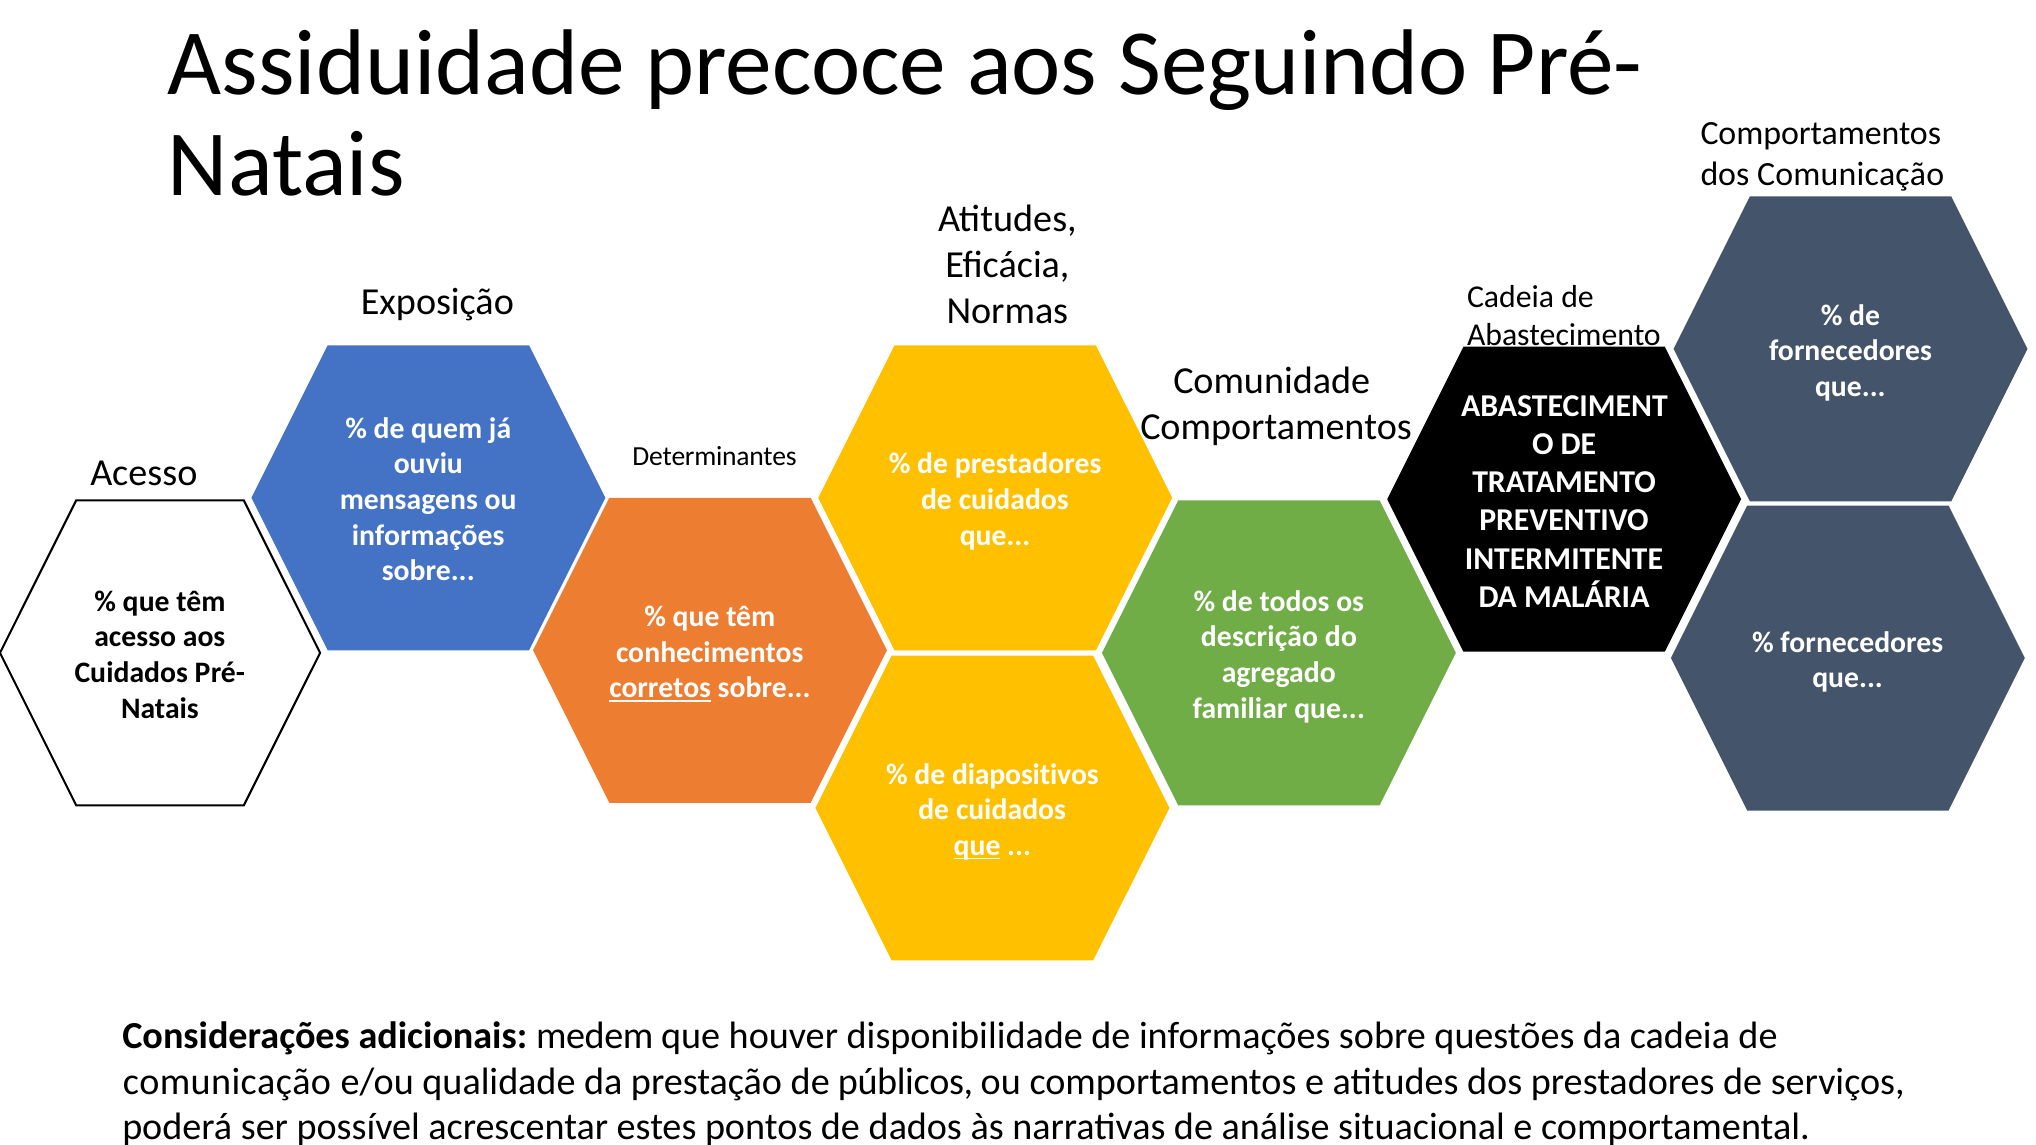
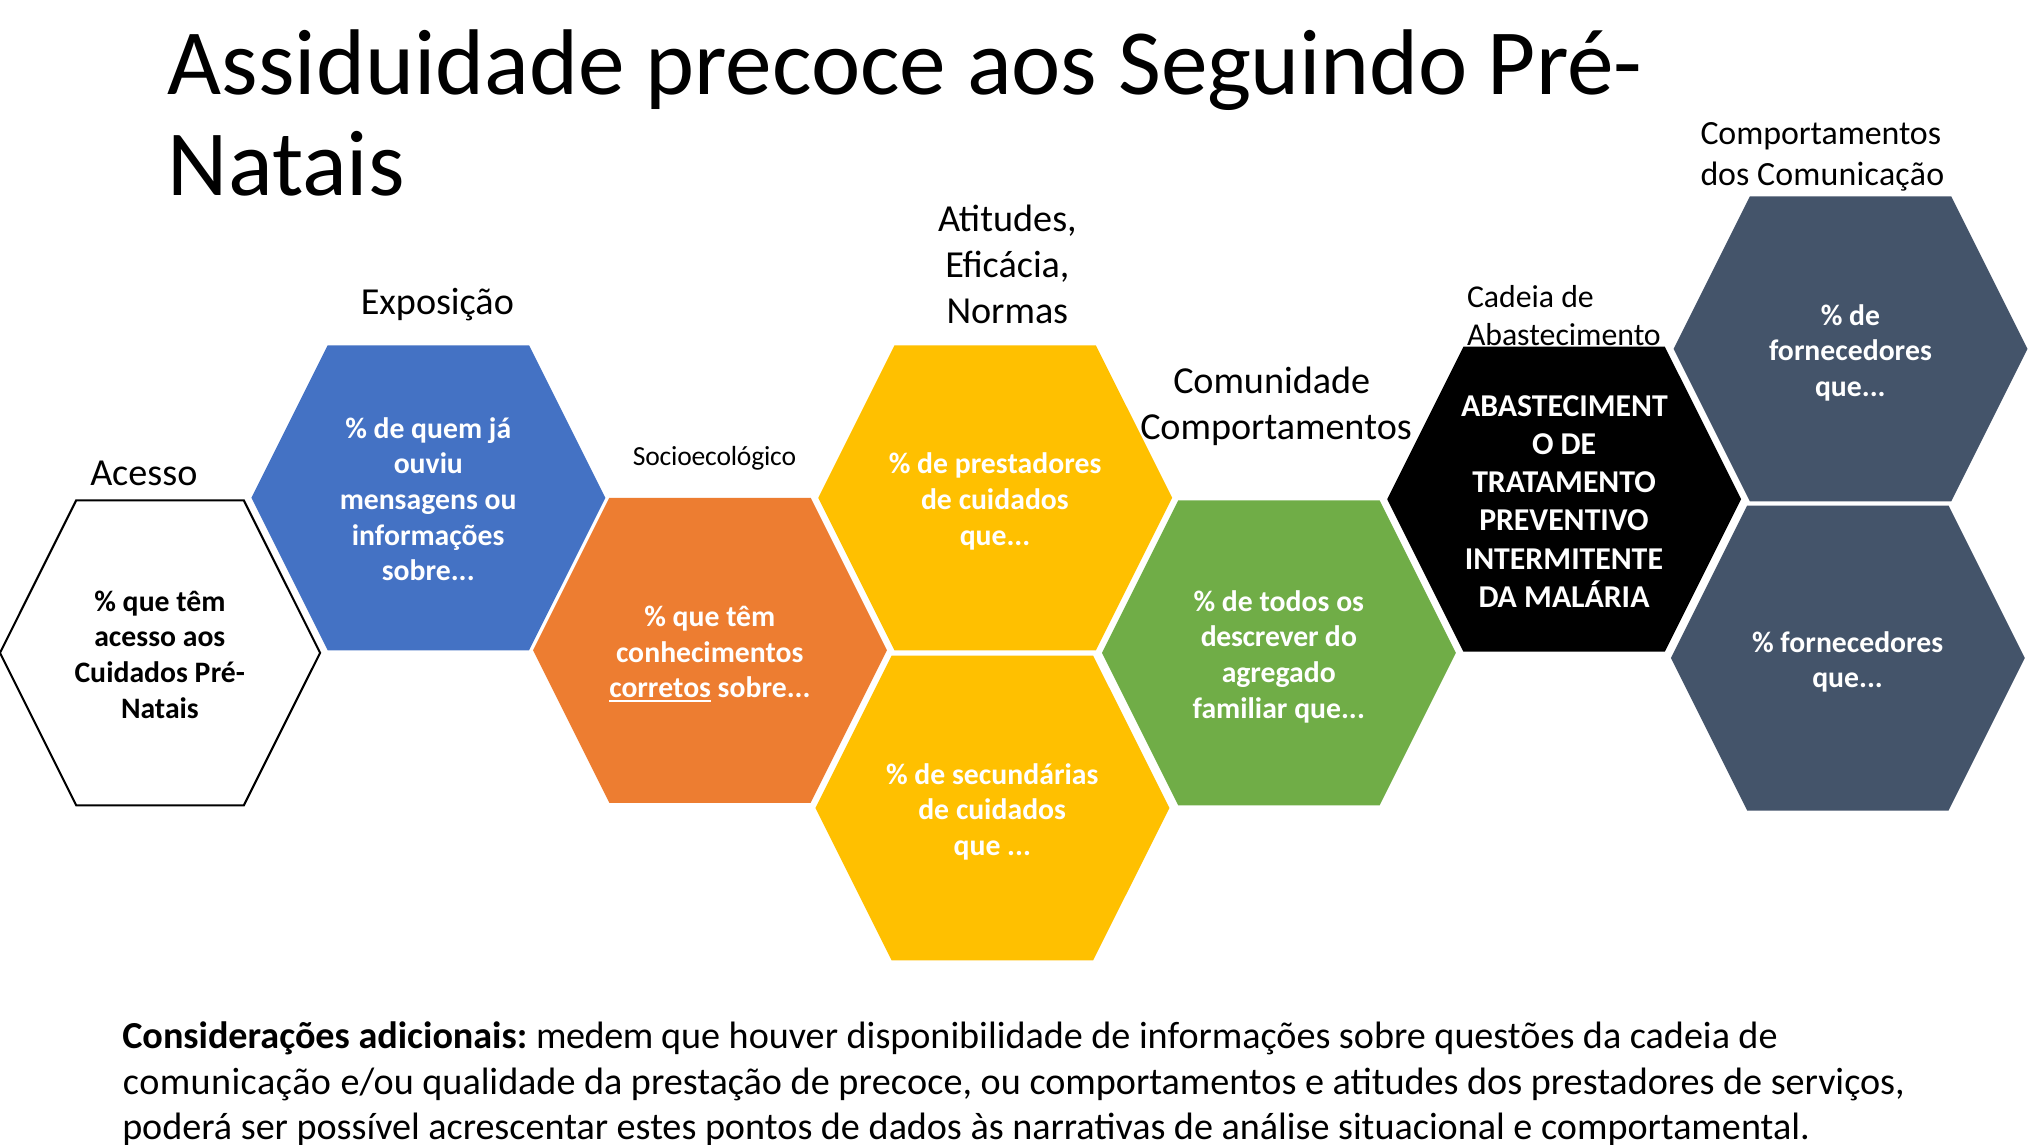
Determinantes: Determinantes -> Socioecológico (715, 456)
descrição: descrição -> descrever (1260, 637)
diapositivos: diapositivos -> secundárias (1025, 775)
que underline: present -> none (977, 846)
de públicos: públicos -> precoce (905, 1082)
